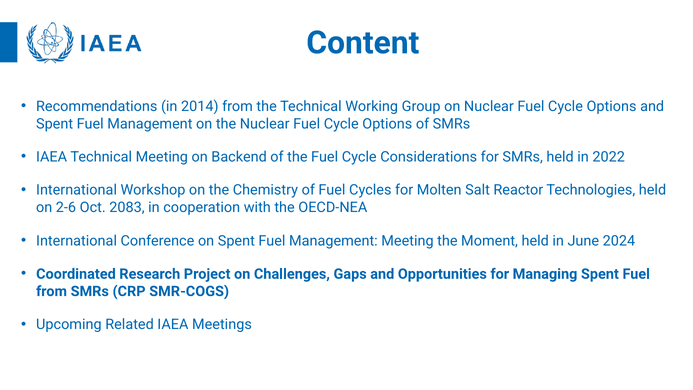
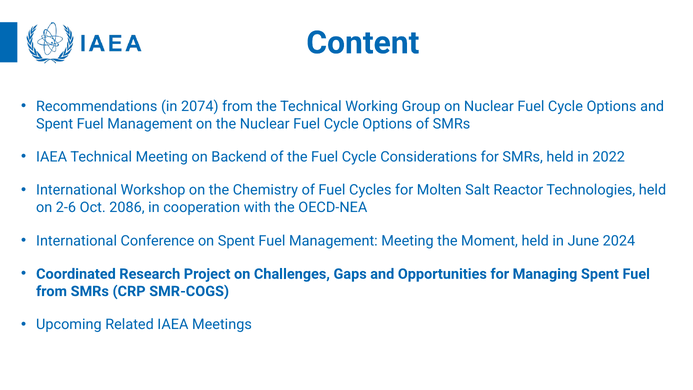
2014: 2014 -> 2074 (200, 106)
2083: 2083 -> 2086 (127, 207)
